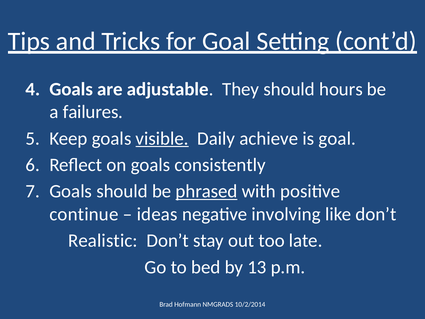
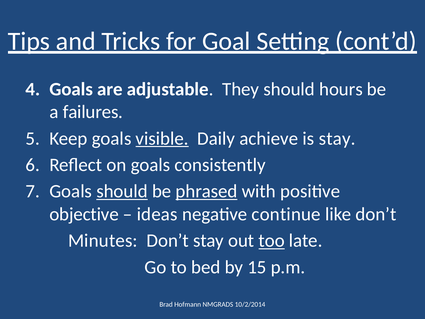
is goal: goal -> stay (337, 138)
should underline: none -> present (122, 191)
continue: continue -> objective (84, 214)
involving: involving -> continue (286, 214)
Realistic: Realistic -> Minutes (103, 240)
too underline: none -> present (272, 240)
13: 13 -> 15 (257, 267)
